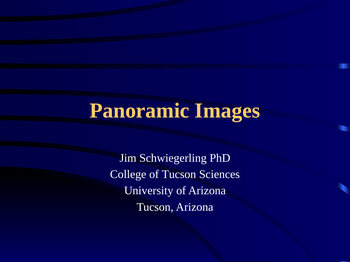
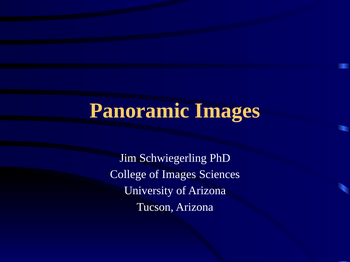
of Tucson: Tucson -> Images (179, 175)
